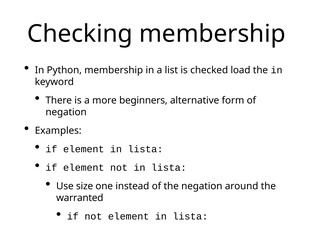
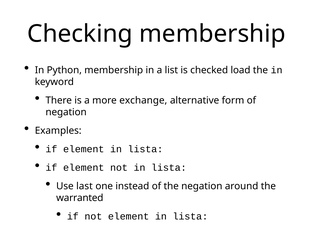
beginners: beginners -> exchange (143, 100)
size: size -> last (84, 186)
